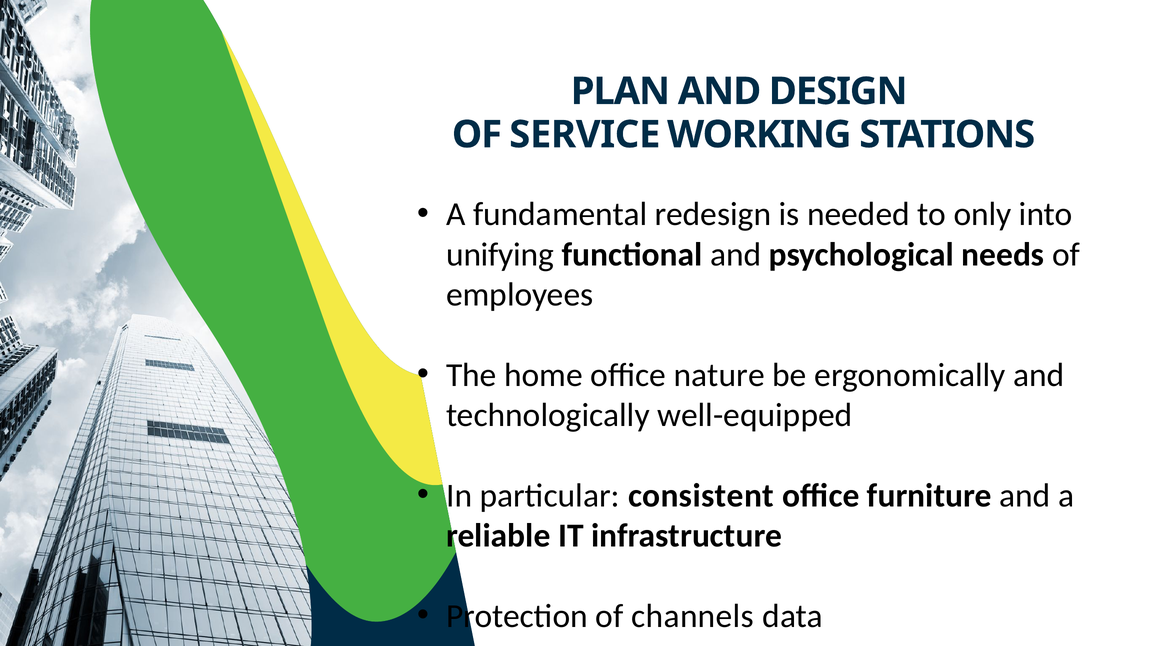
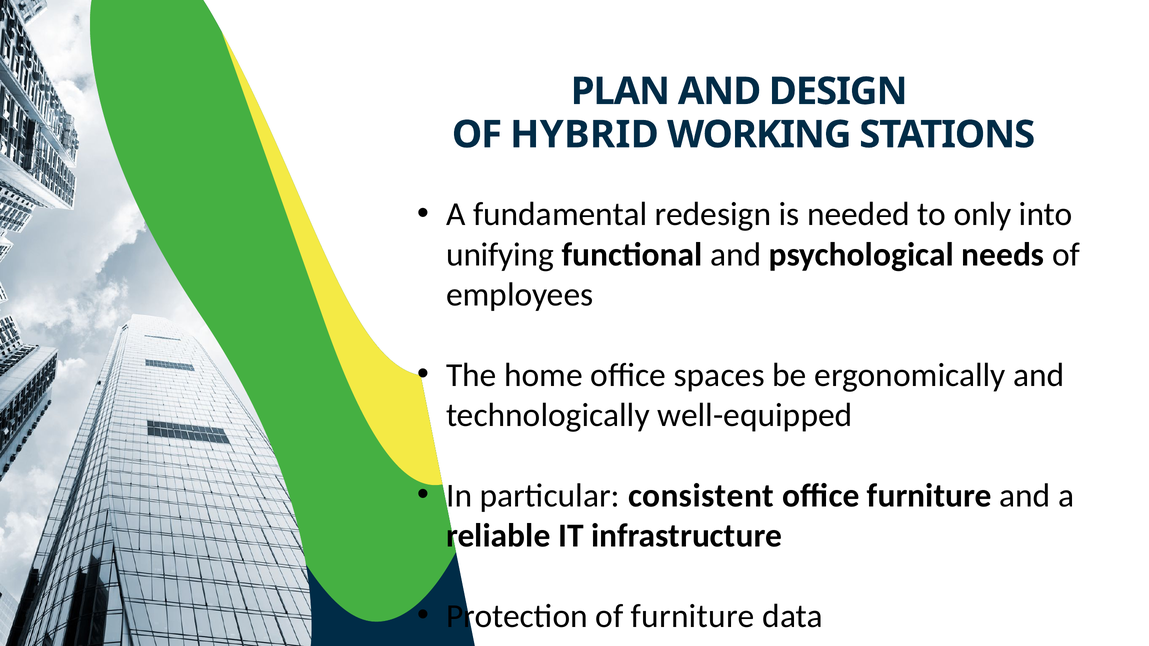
SERVICE: SERVICE -> HYBRID (584, 135)
nature: nature -> spaces (719, 375)
of channels: channels -> furniture (693, 617)
